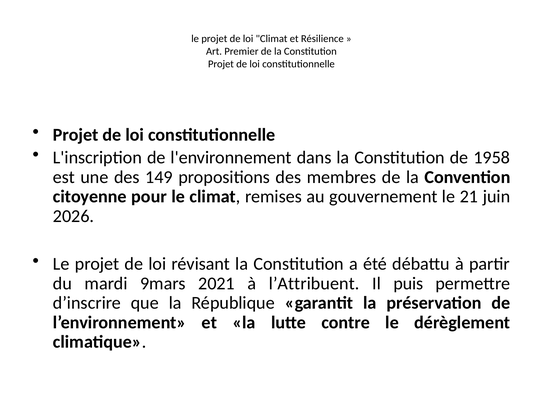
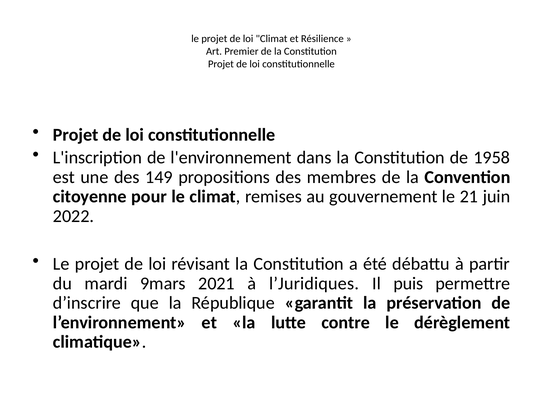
2026: 2026 -> 2022 (74, 216)
l’Attribuent: l’Attribuent -> l’Juridiques (314, 284)
